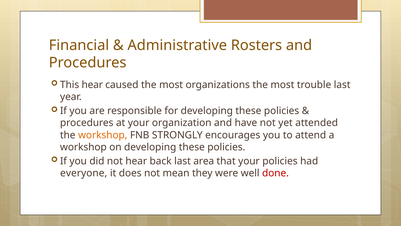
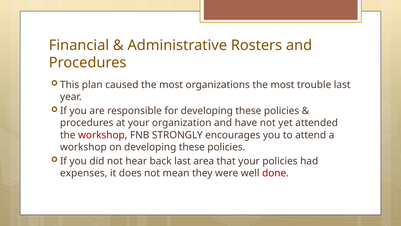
This hear: hear -> plan (92, 85)
workshop colour: orange -> red (103, 135)
everyone: everyone -> expenses (84, 173)
